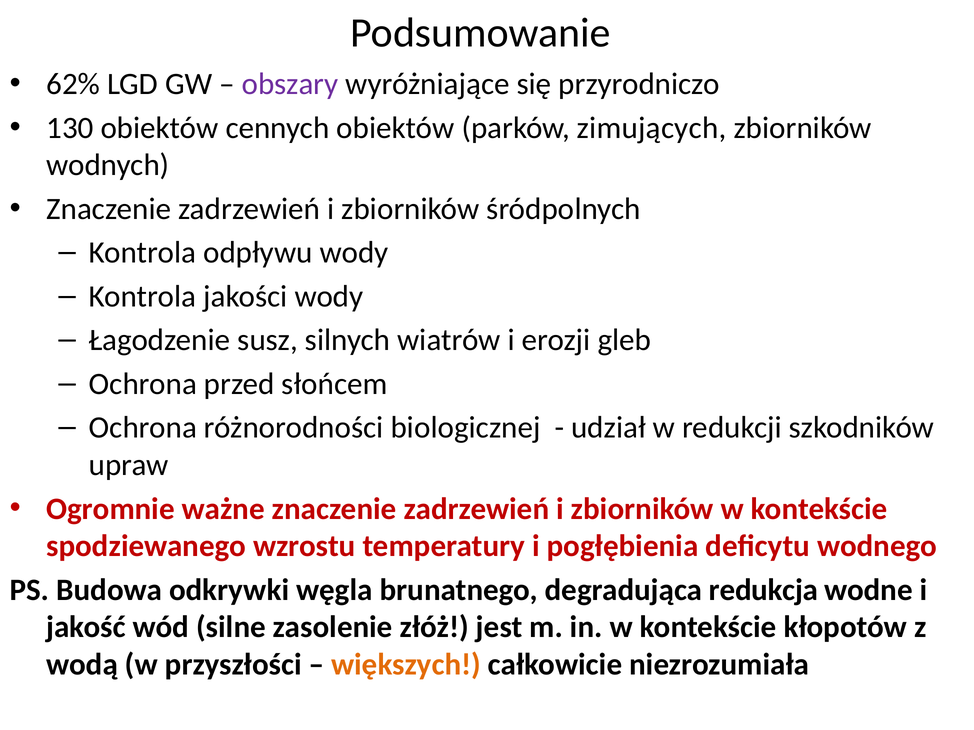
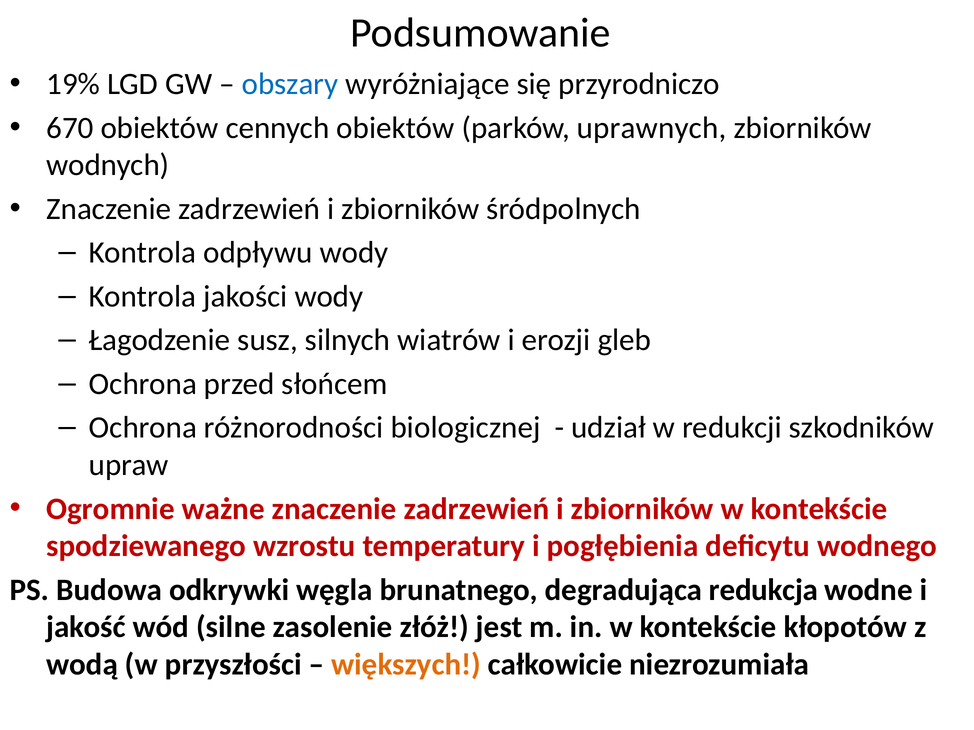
62%: 62% -> 19% (73, 84)
obszary colour: purple -> blue (290, 84)
130: 130 -> 670 (70, 128)
zimujących: zimujących -> uprawnych (652, 128)
